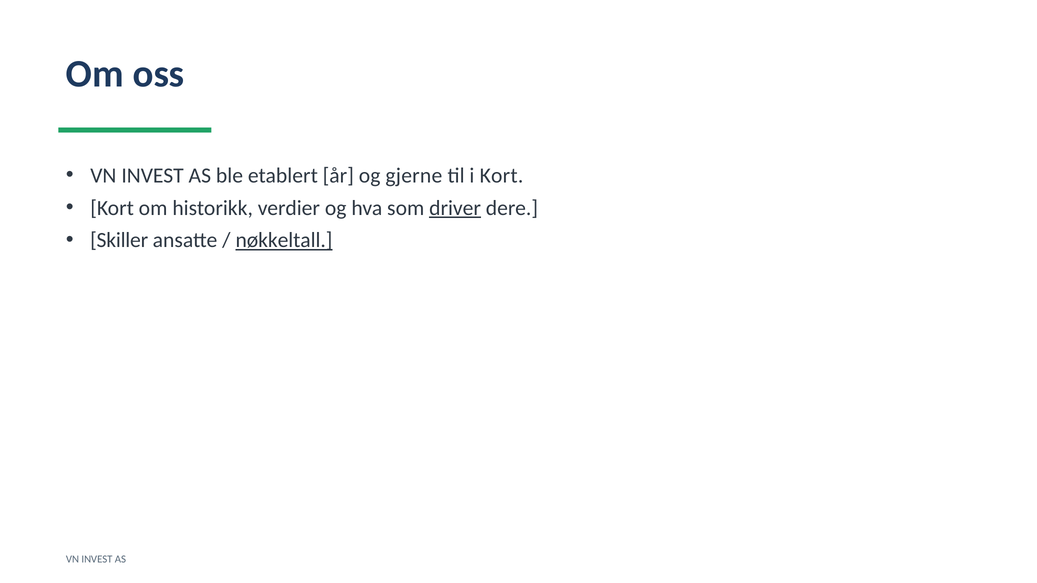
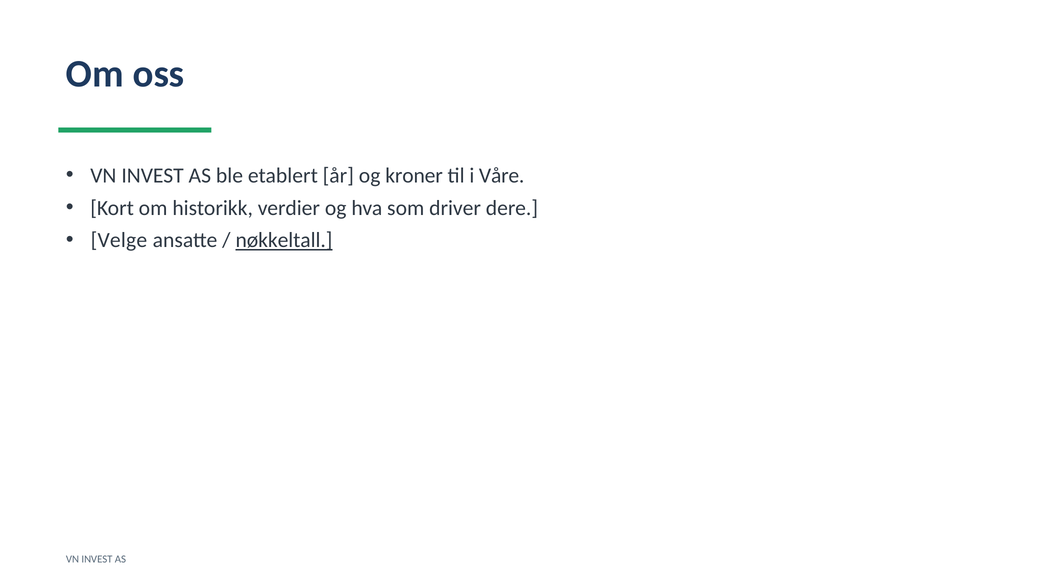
gjerne: gjerne -> kroner (414, 176)
i Kort: Kort -> Våre (502, 176)
driver underline: present -> none (455, 208)
Skiller: Skiller -> Velge (119, 240)
